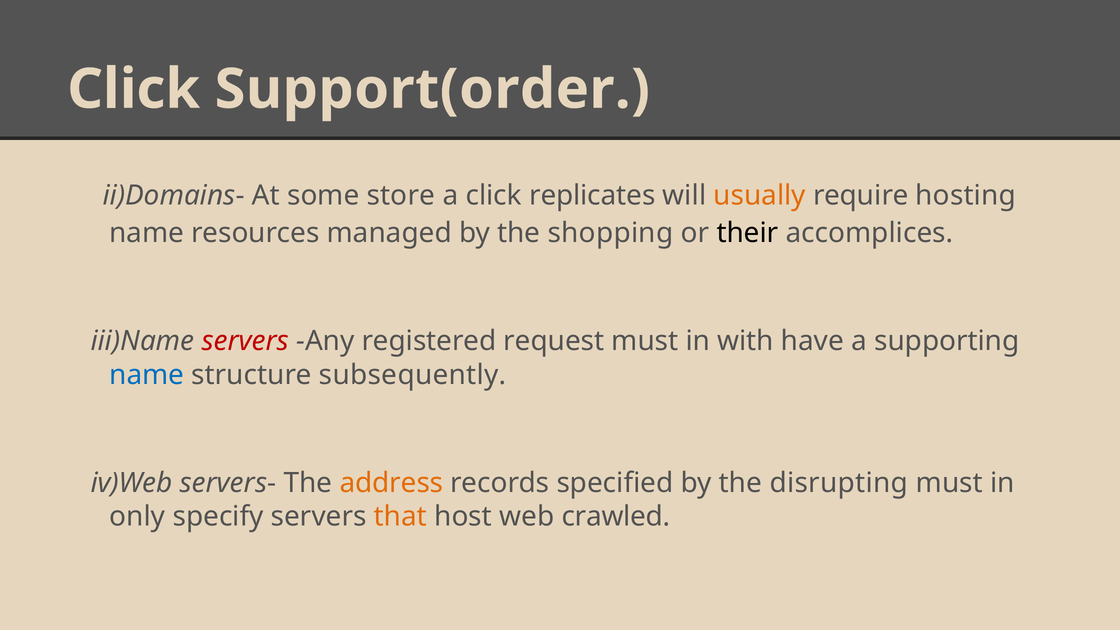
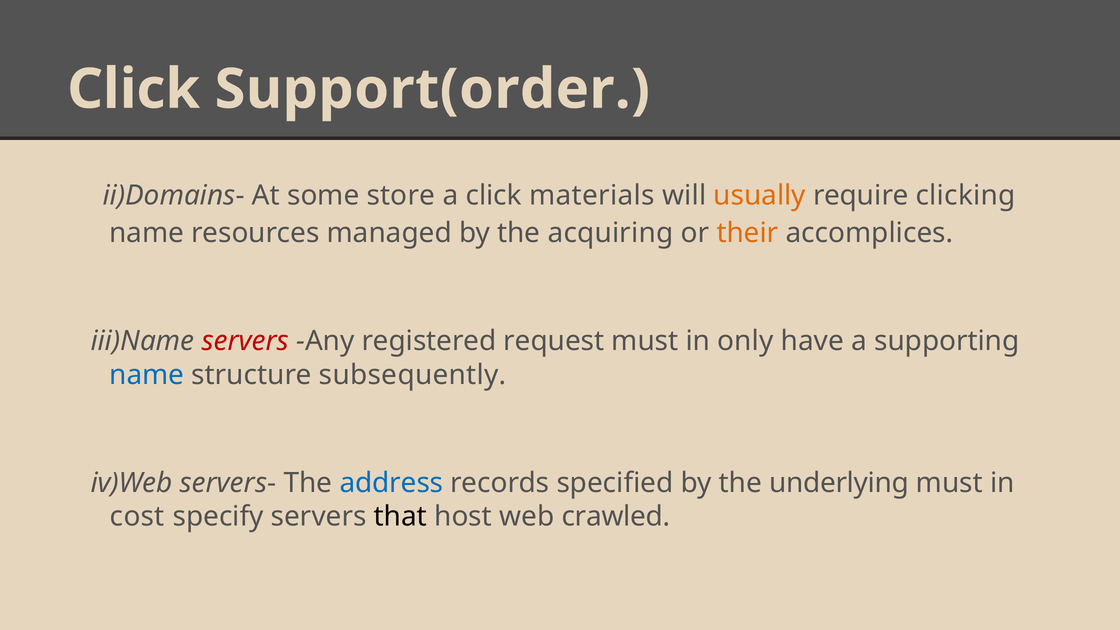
replicates: replicates -> materials (592, 196)
hosting: hosting -> clicking (966, 196)
shopping: shopping -> acquiring (610, 233)
their colour: black -> orange (748, 233)
with: with -> only (745, 341)
address colour: orange -> blue (391, 483)
disrupting: disrupting -> underlying (839, 483)
only: only -> cost (137, 517)
that colour: orange -> black (400, 517)
